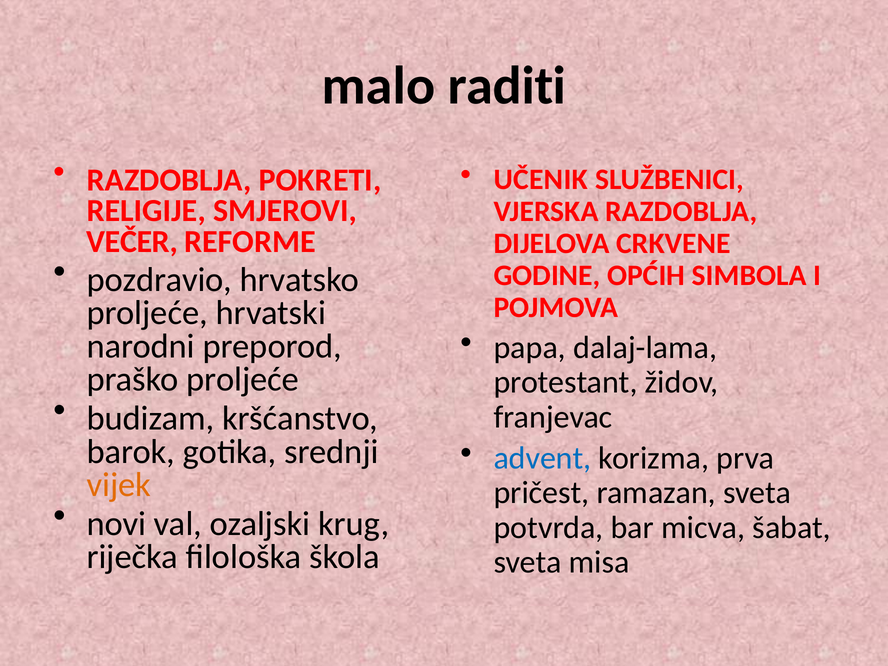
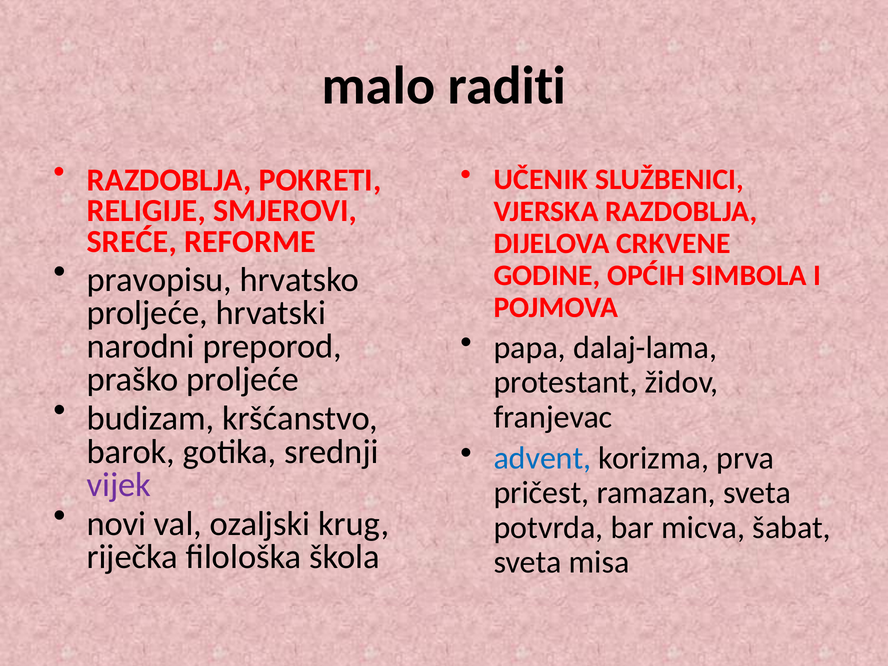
VEČER: VEČER -> SREĆE (132, 242)
pozdravio: pozdravio -> pravopisu (159, 280)
vijek colour: orange -> purple (119, 485)
